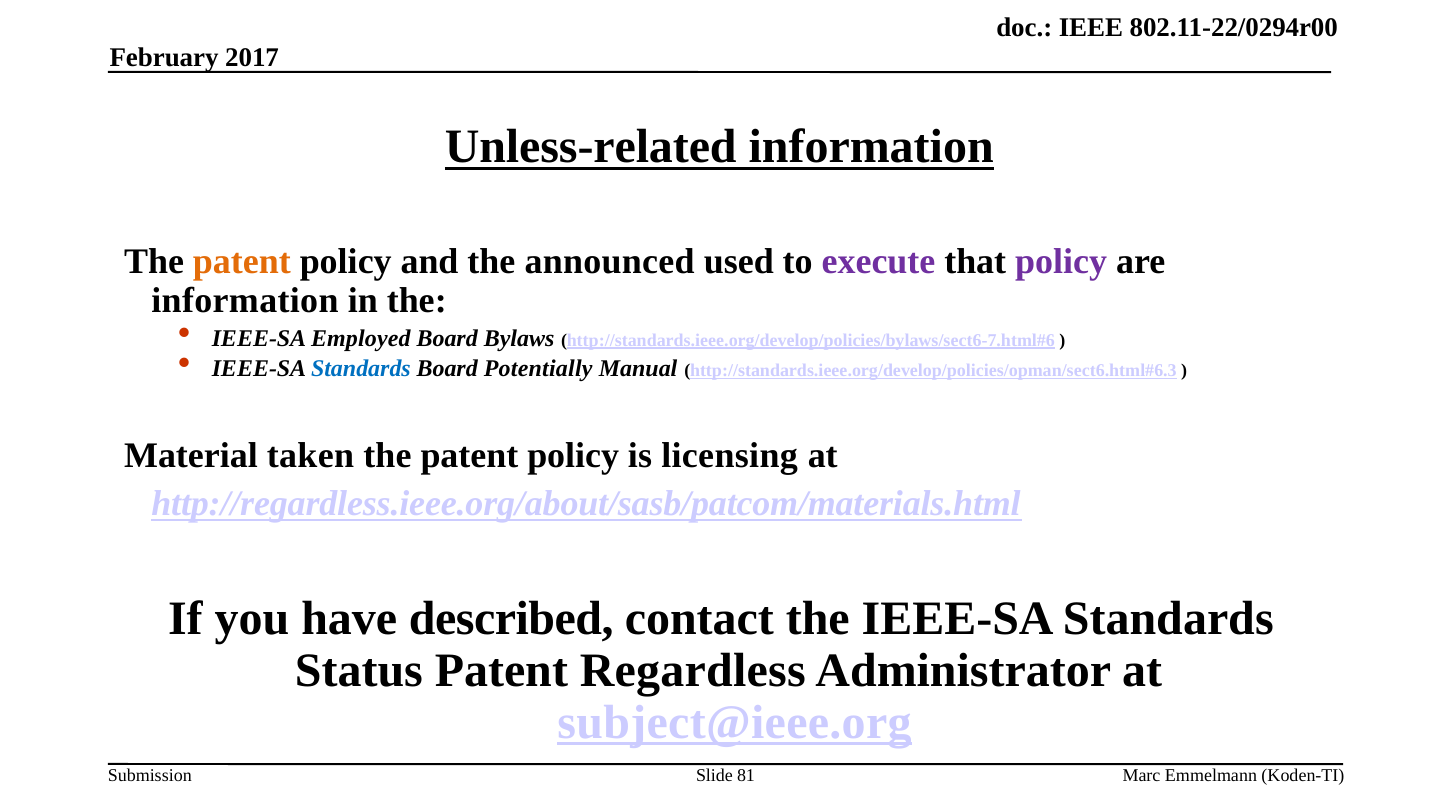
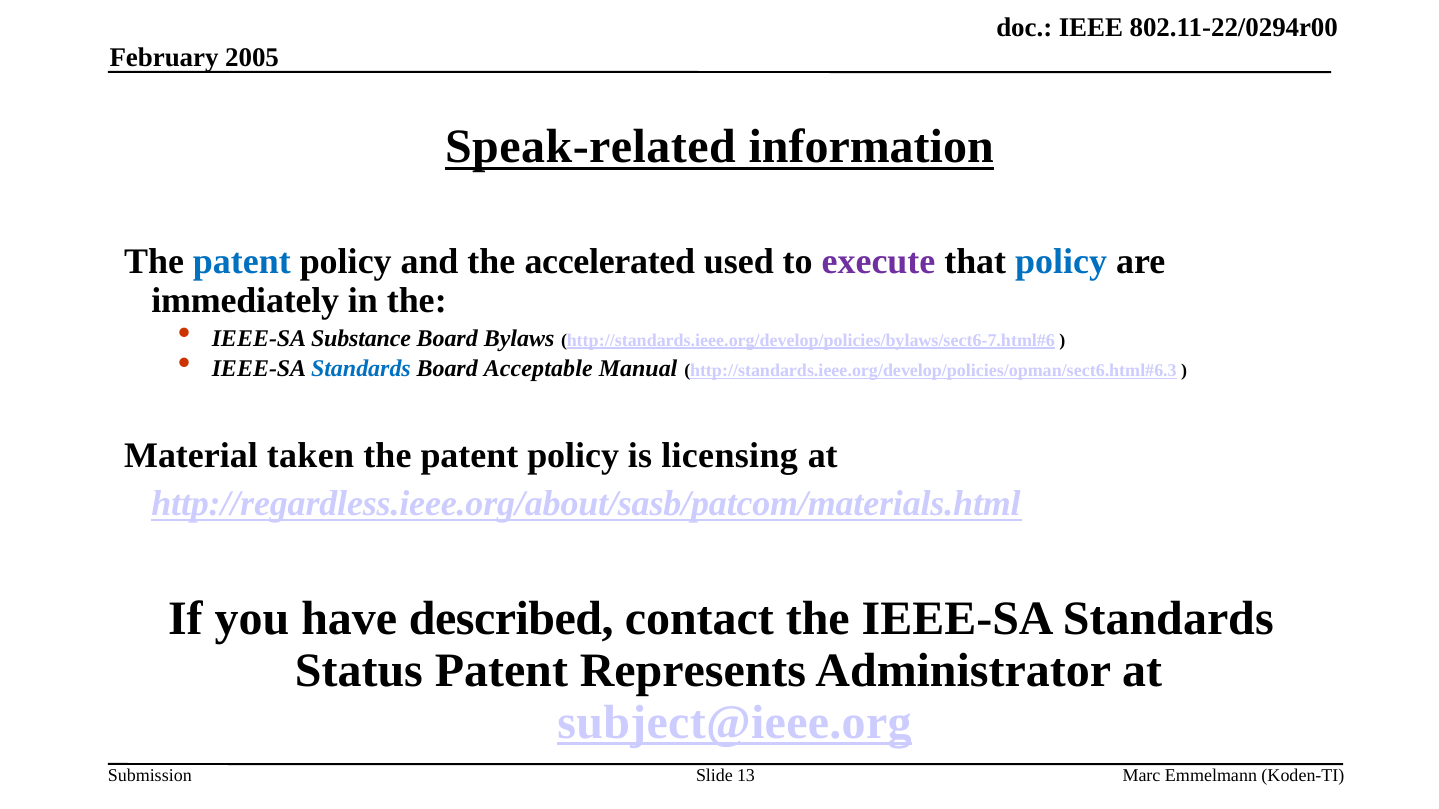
2017: 2017 -> 2005 (252, 57)
Unless-related: Unless-related -> Speak-related (590, 147)
patent colour: orange -> blue (242, 262)
announced: announced -> accelerated (610, 262)
policy colour: purple -> blue (1061, 262)
information: information -> immediately (245, 301)
Employed: Employed -> Substance (361, 338)
Potentially: Potentially -> Acceptable (538, 369)
Regardless: Regardless -> Represents (693, 671)
81: 81 -> 13 (746, 776)
